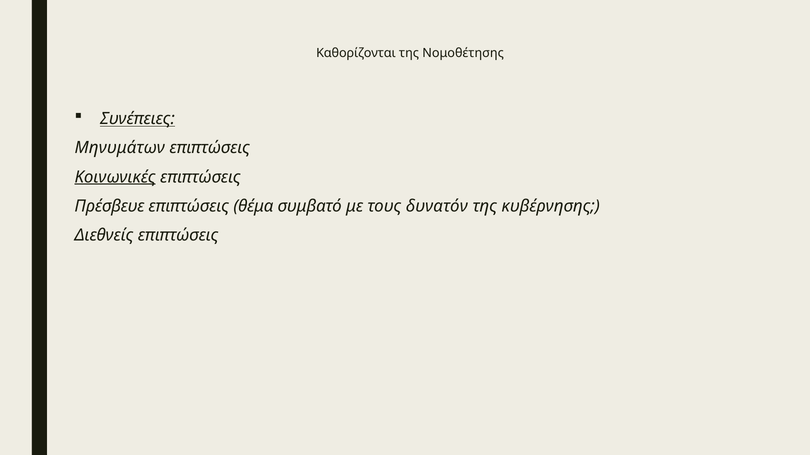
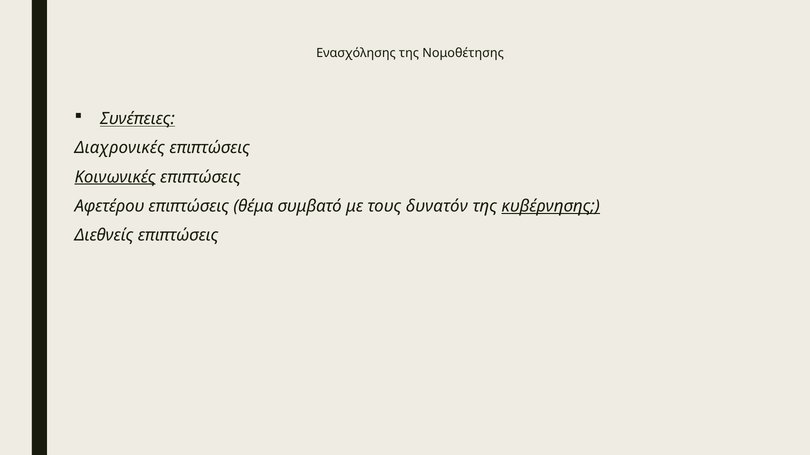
Καθορίζονται: Καθορίζονται -> Ενασχόλησης (356, 53)
Μηνυμάτων: Μηνυμάτων -> Διαχρονικές (120, 148)
Πρέσβευε: Πρέσβευε -> Αφετέρου (109, 206)
κυβέρνησης underline: none -> present (551, 206)
